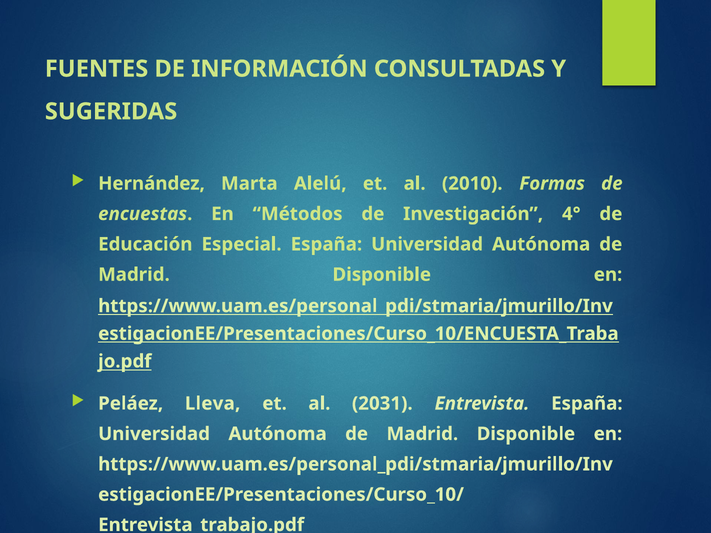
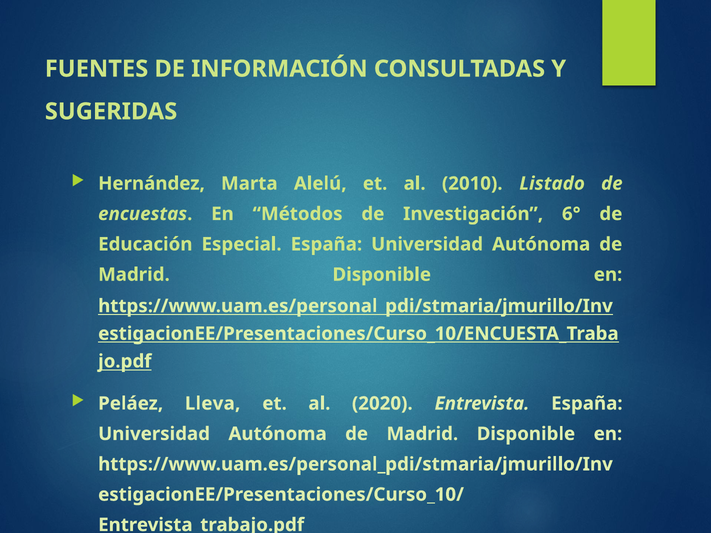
Formas: Formas -> Listado (552, 184)
4°: 4° -> 6° (571, 214)
2031: 2031 -> 2020 (382, 404)
